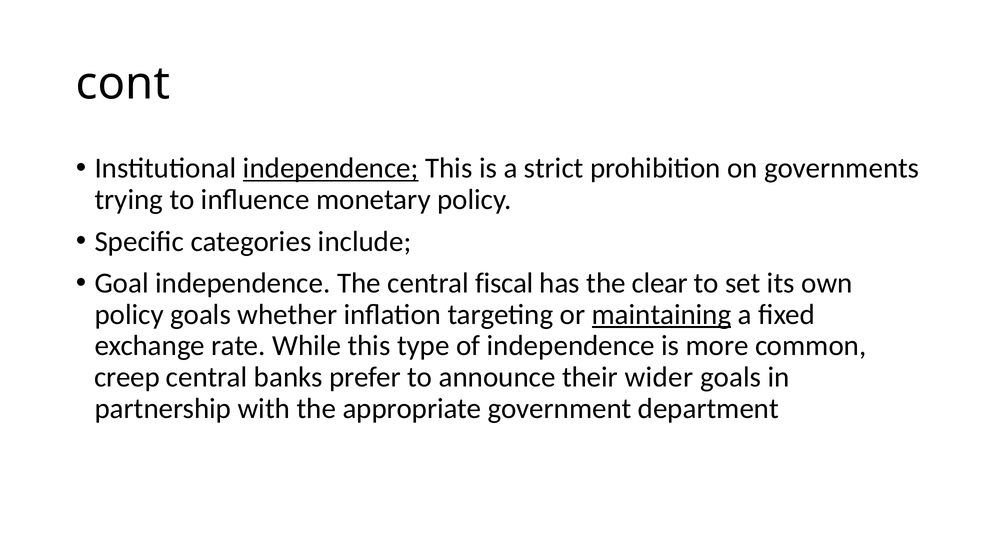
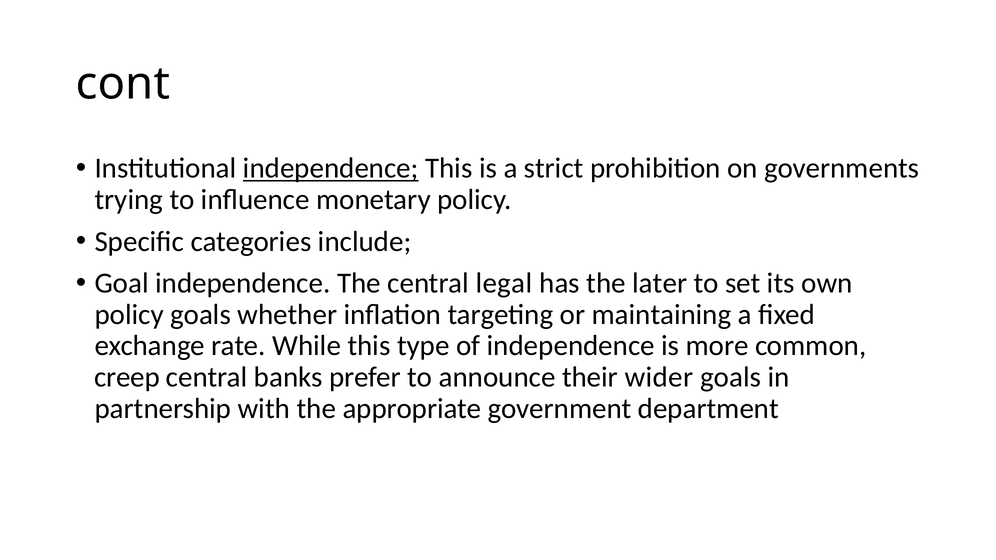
fiscal: fiscal -> legal (504, 283)
clear: clear -> later (660, 283)
maintaining underline: present -> none (662, 315)
